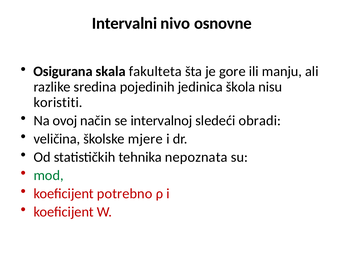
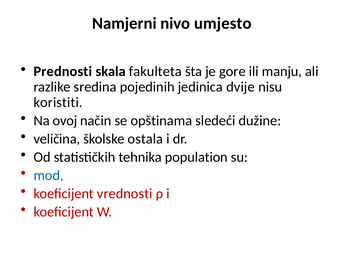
Intervalni: Intervalni -> Namjerni (124, 23)
osnovne: osnovne -> umjesto (223, 23)
Osigurana: Osigurana -> Prednosti (63, 72)
škola: škola -> dvije (240, 87)
intervalnoj: intervalnoj -> opštinama (161, 121)
obradi: obradi -> dužine (260, 121)
mjere: mjere -> ostala (145, 139)
nepoznata: nepoznata -> population (196, 157)
mod colour: green -> blue (49, 175)
potrebno: potrebno -> vrednosti (125, 194)
